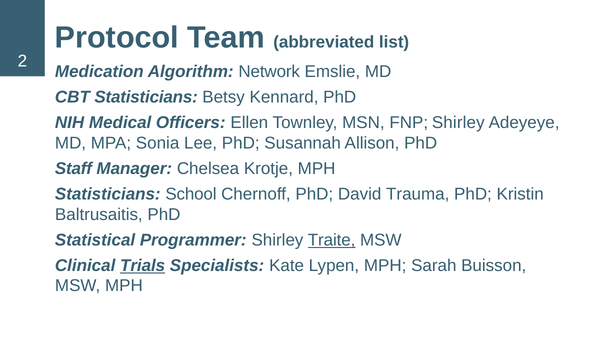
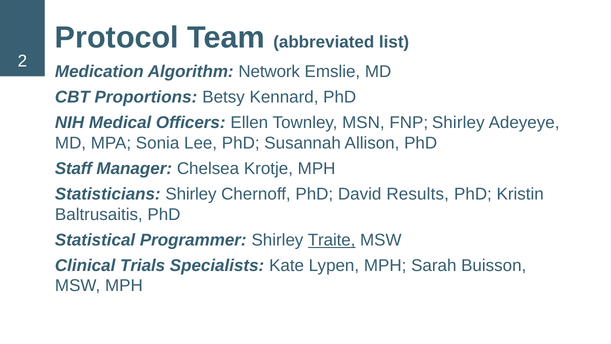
CBT Statisticians: Statisticians -> Proportions (146, 97)
Statisticians School: School -> Shirley (191, 194)
Trauma: Trauma -> Results (418, 194)
Trials underline: present -> none (143, 265)
